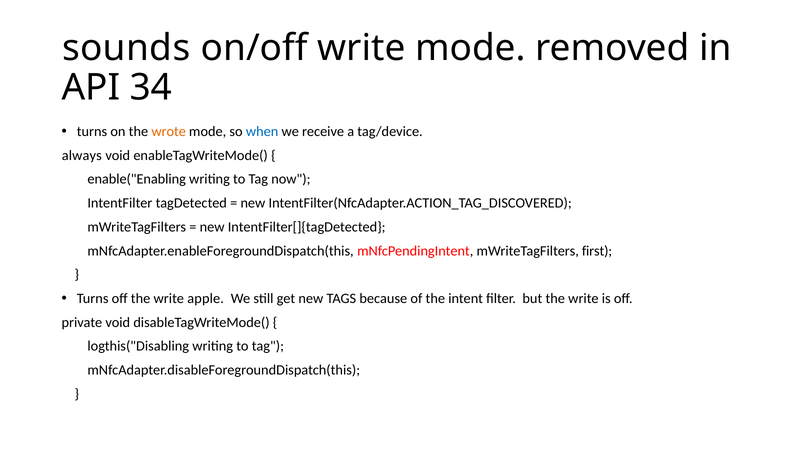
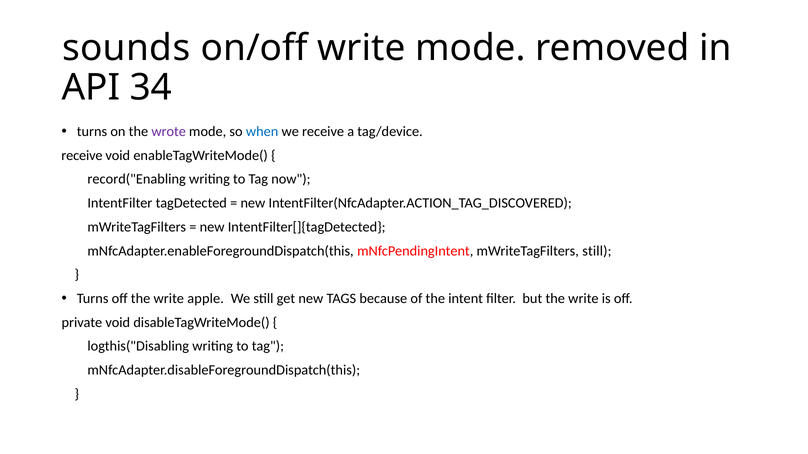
wrote colour: orange -> purple (169, 132)
always: always -> receive (82, 156)
enable("Enabling: enable("Enabling -> record("Enabling (137, 179)
mWriteTagFilters first: first -> still (597, 251)
